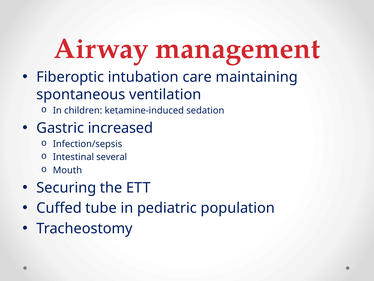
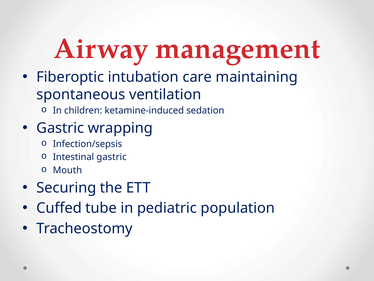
increased: increased -> wrapping (120, 128)
Intestinal several: several -> gastric (112, 157)
